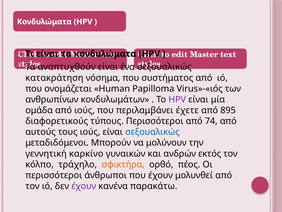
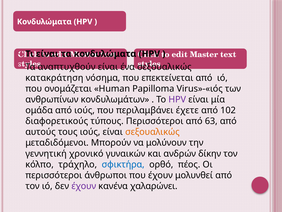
συστήματος: συστήματος -> επεκτείνεται (167, 78)
895: 895 -> 102 (228, 110)
74: 74 -> 63 (211, 121)
σεξουαλικώς colour: blue -> orange (152, 132)
καρκίνο: καρκίνο -> χρονικό (86, 153)
εκτός: εκτός -> δίκην (210, 153)
σφικτήρα colour: orange -> blue (123, 164)
παρακάτω: παρακάτω -> χαλαρώνει (154, 186)
